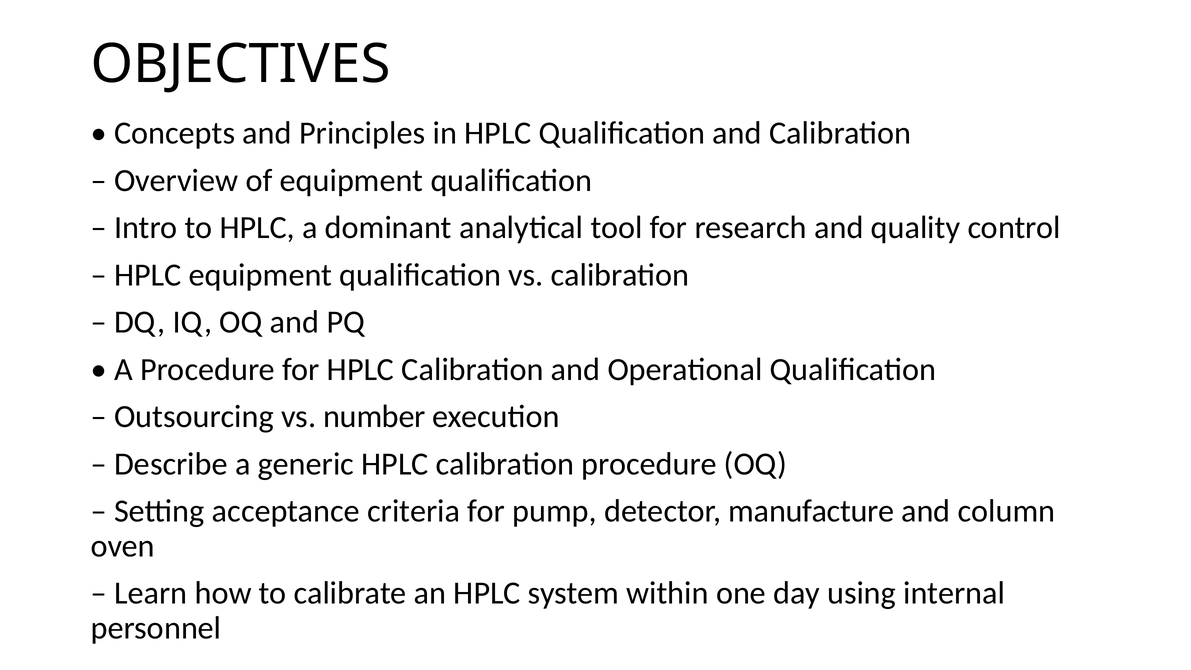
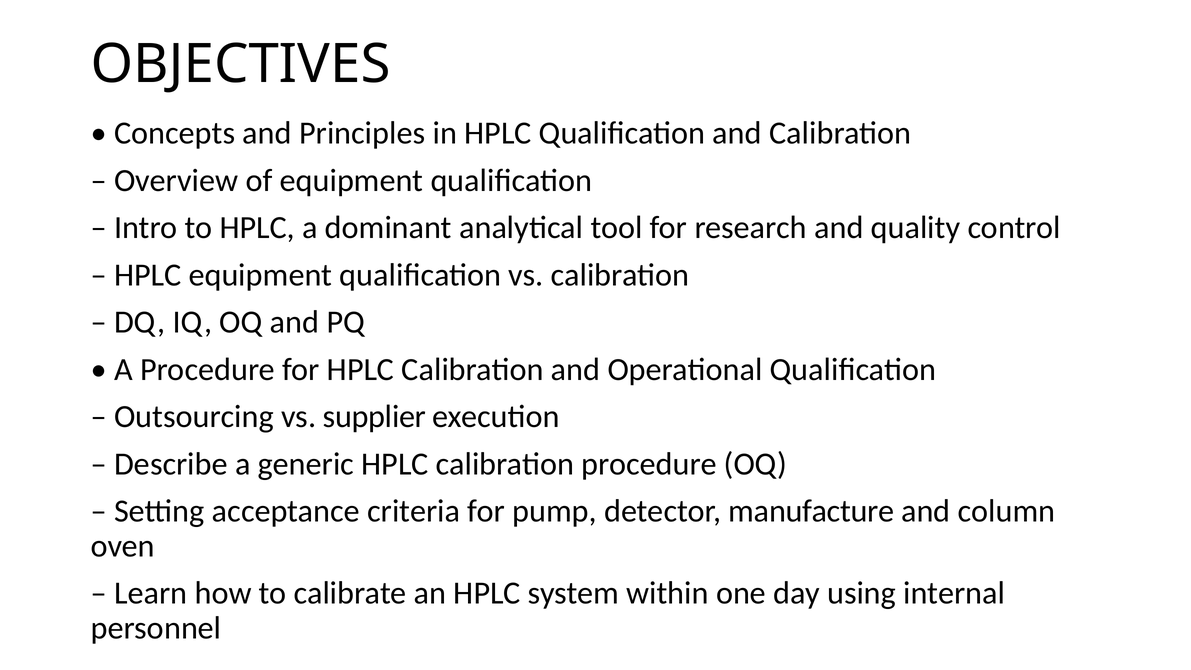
number: number -> supplier (374, 417)
